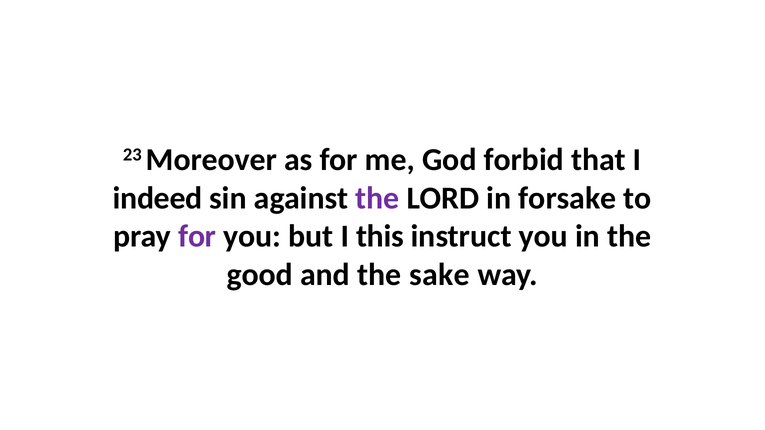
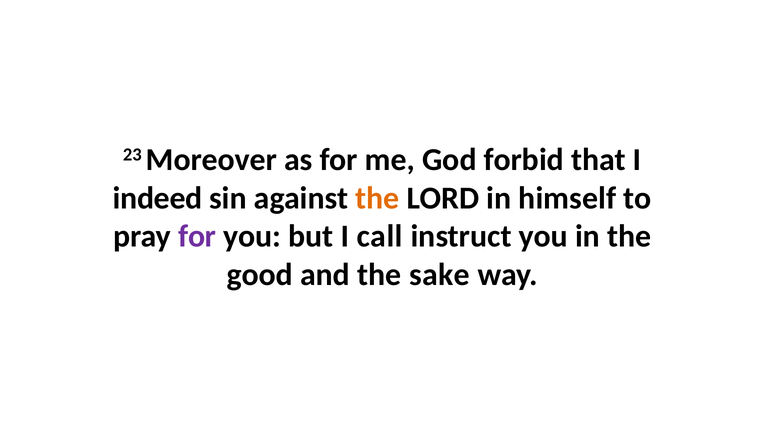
the colour: purple -> orange (377, 198)
forsake: forsake -> himself (567, 198)
this: this -> call (380, 236)
